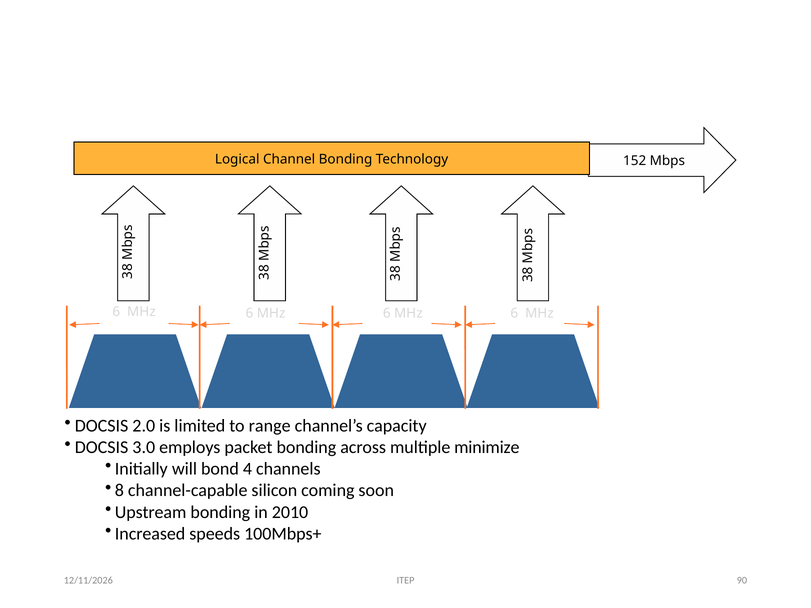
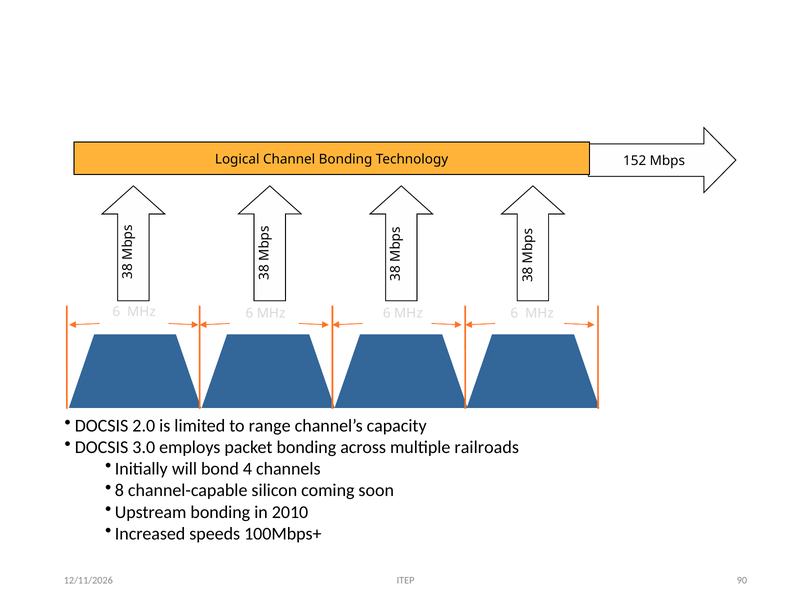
minimize: minimize -> railroads (487, 448)
